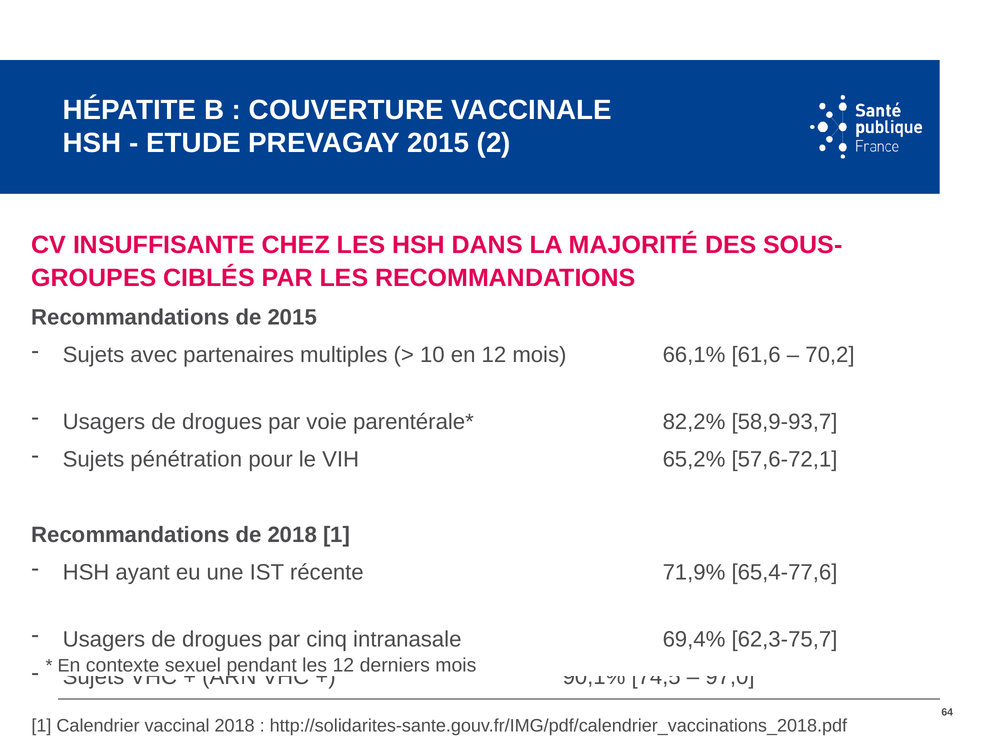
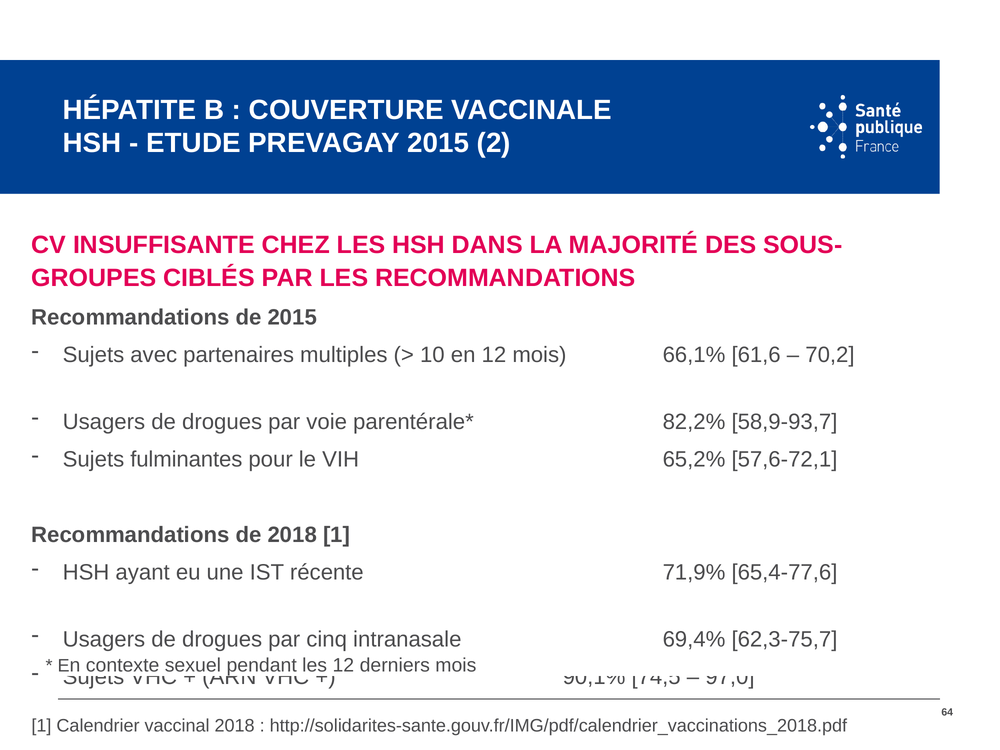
pénétration: pénétration -> fulminantes (186, 459)
